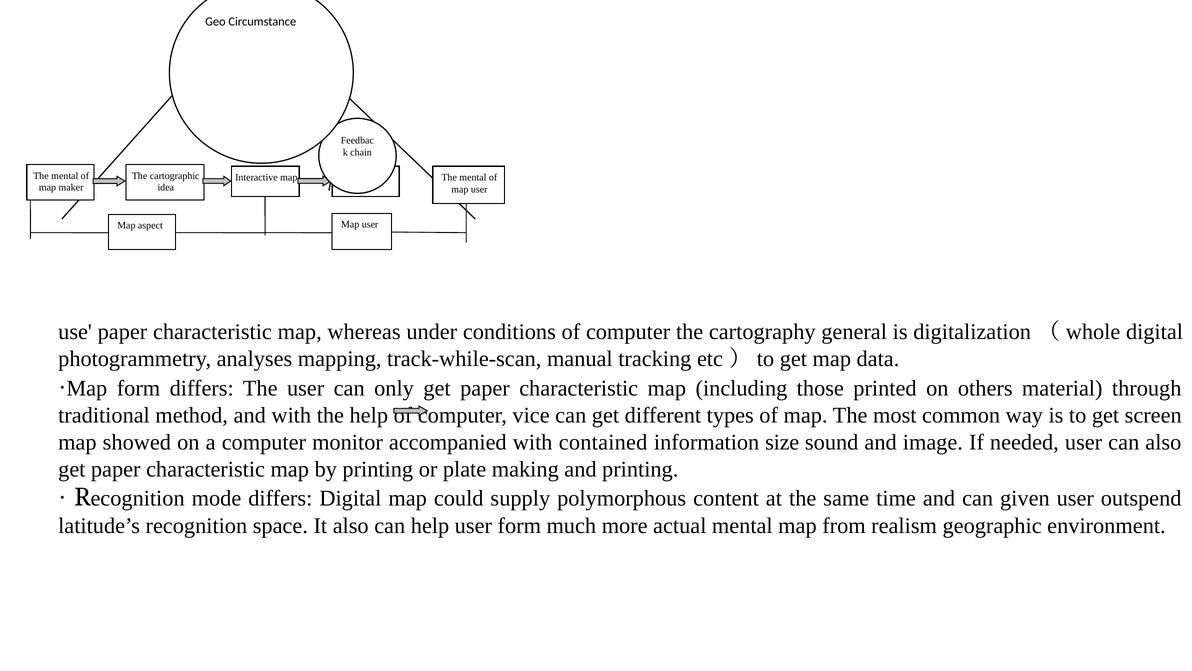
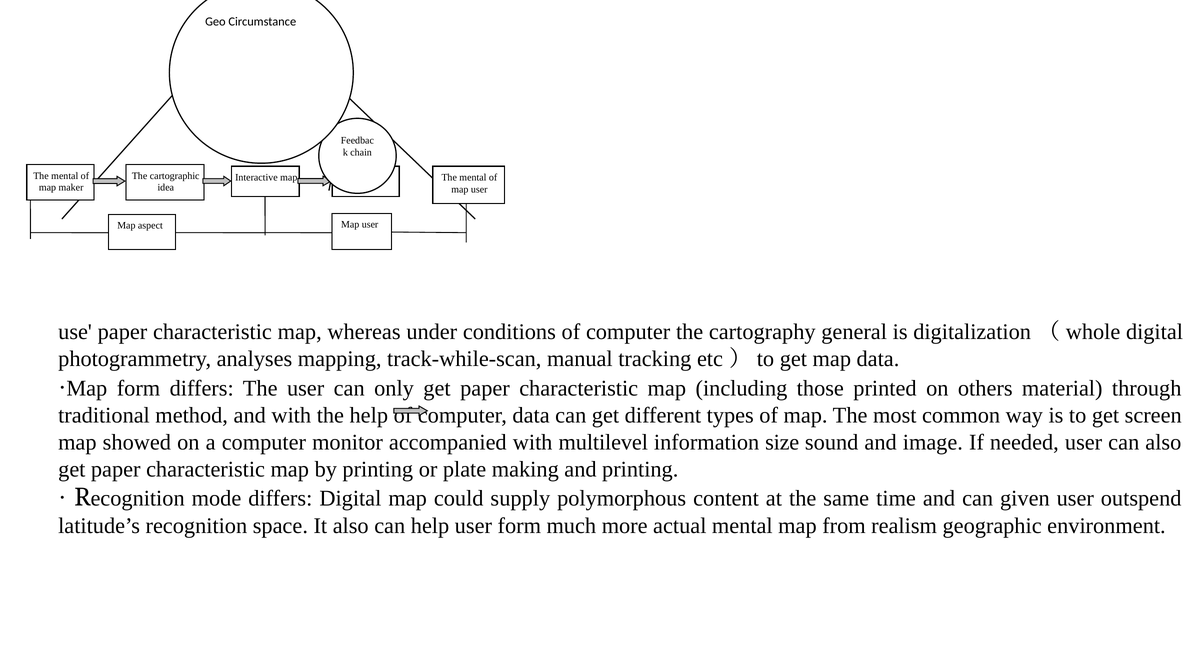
computer vice: vice -> data (531, 415)
contained: contained -> multilevel (603, 442)
